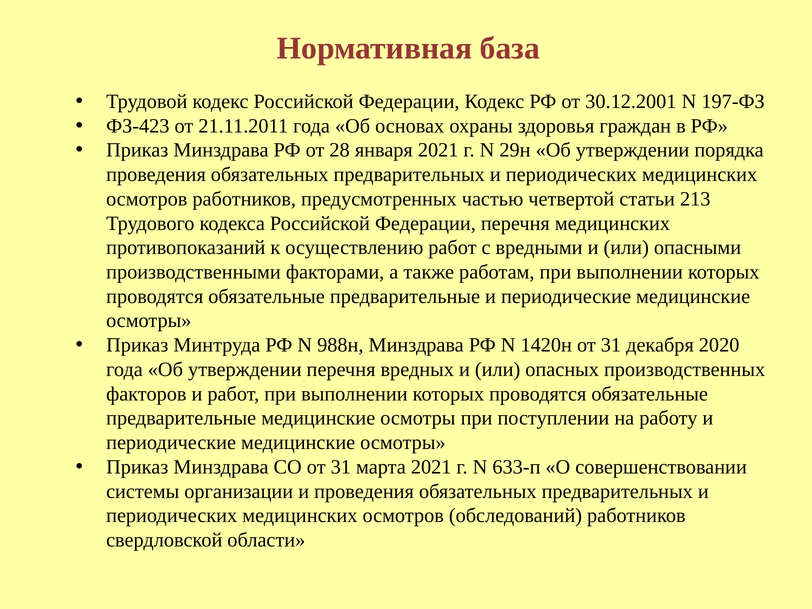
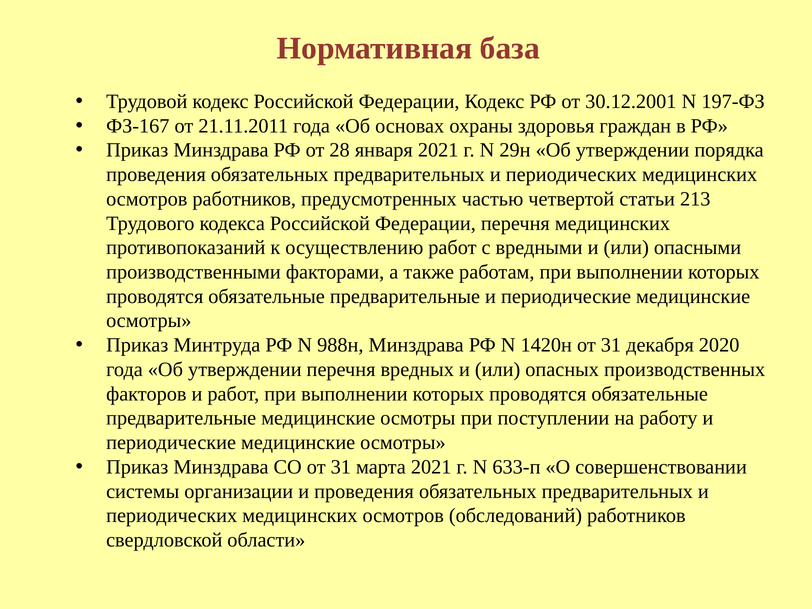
ФЗ-423: ФЗ-423 -> ФЗ-167 (138, 126)
